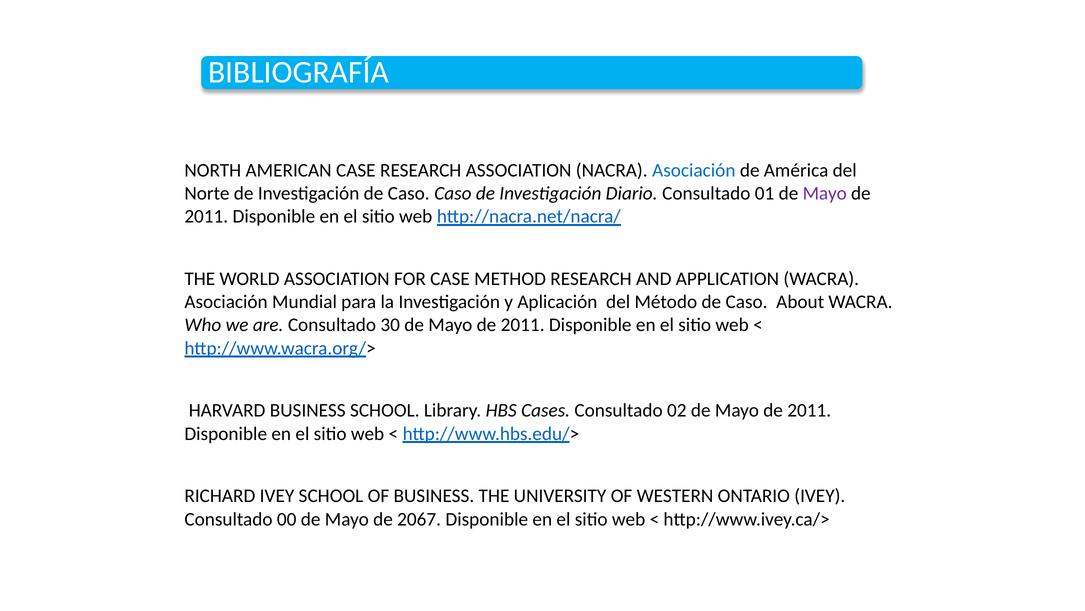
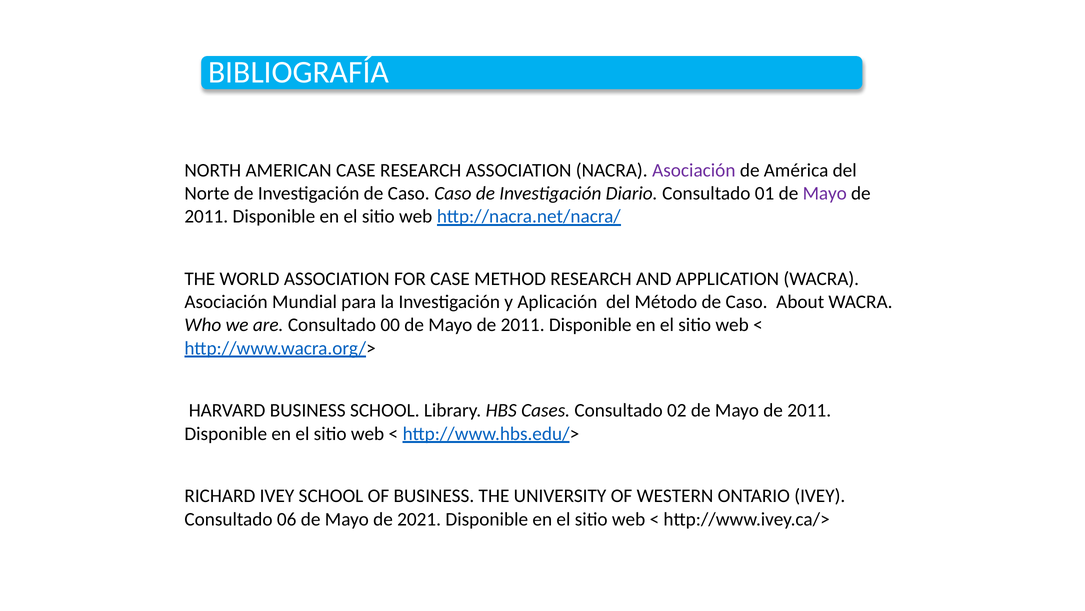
Asociación colour: blue -> purple (694, 170)
30: 30 -> 00 (390, 325)
00: 00 -> 06 (287, 519)
2067: 2067 -> 2021 (419, 519)
